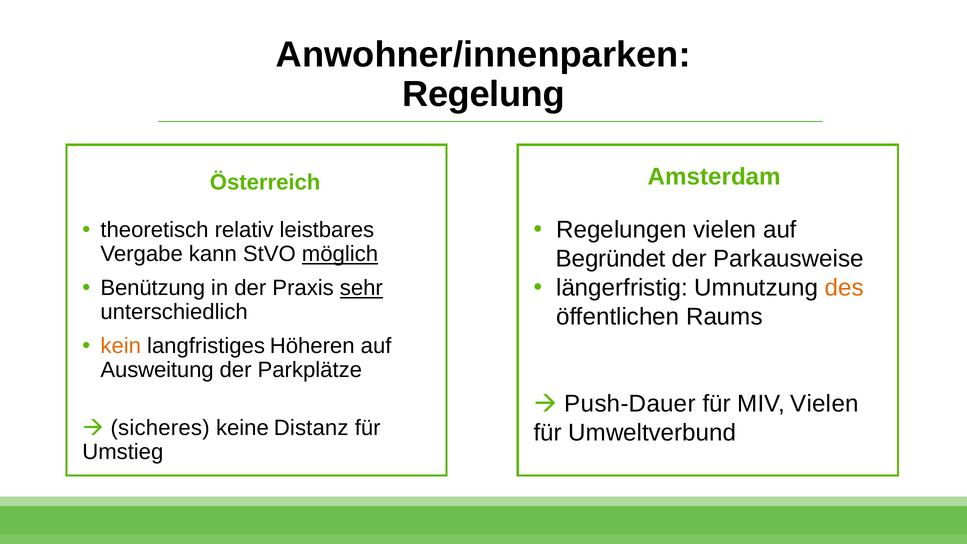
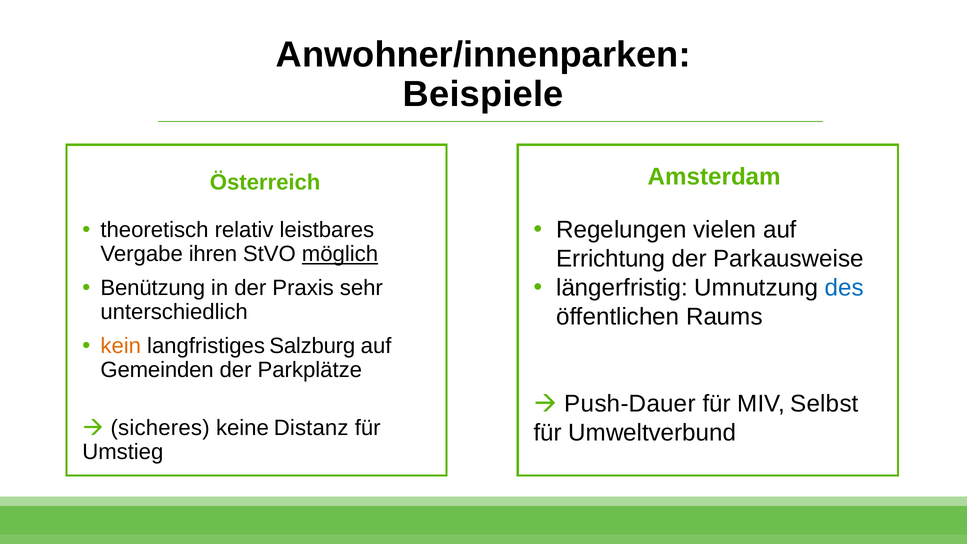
Regelung: Regelung -> Beispiele (483, 94)
kann: kann -> ihren (213, 254)
Begründet: Begründet -> Errichtung (611, 259)
des colour: orange -> blue (844, 288)
sehr underline: present -> none (361, 288)
Höheren: Höheren -> Salzburg (312, 346)
Ausweitung: Ausweitung -> Gemeinden (157, 370)
MIV Vielen: Vielen -> Selbst (825, 404)
